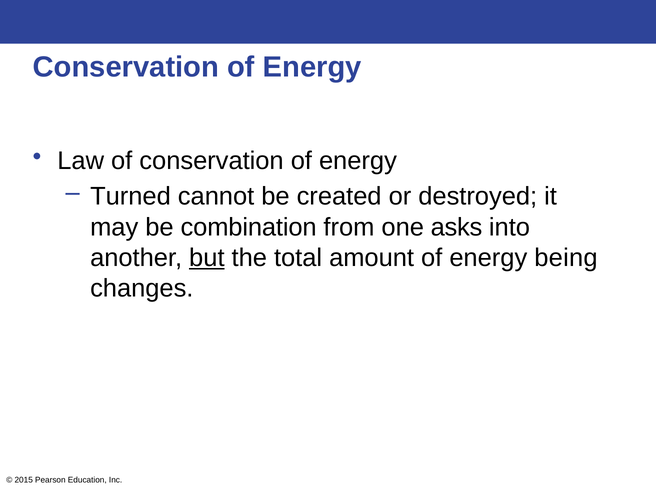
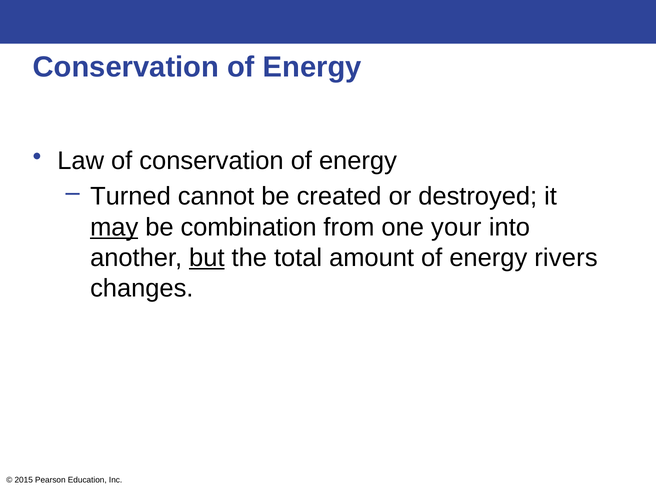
may underline: none -> present (114, 227)
asks: asks -> your (456, 227)
being: being -> rivers (566, 258)
